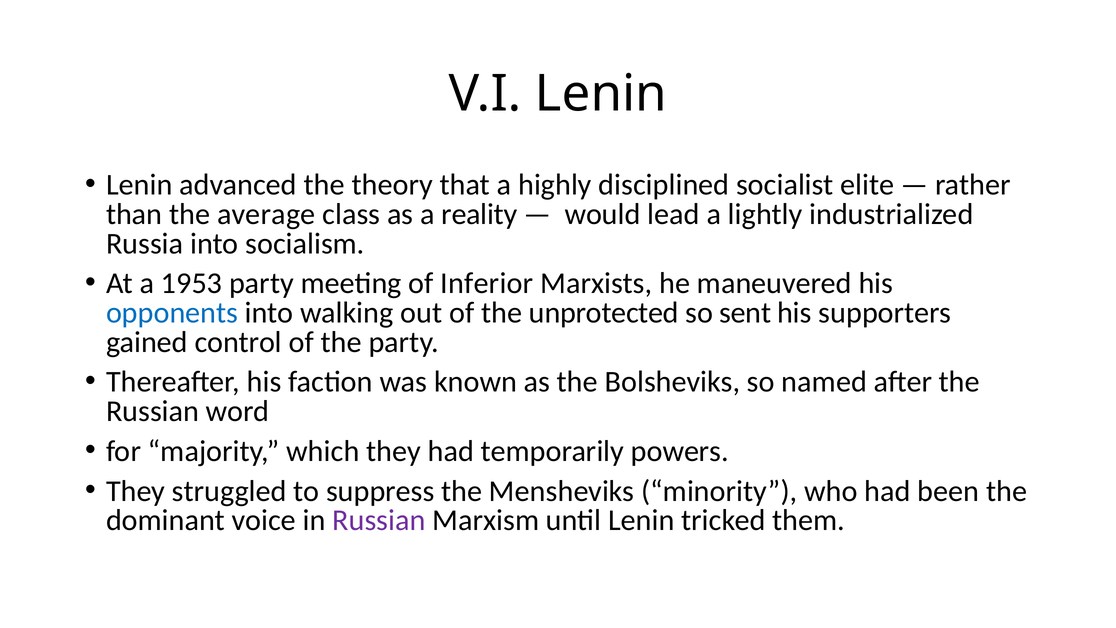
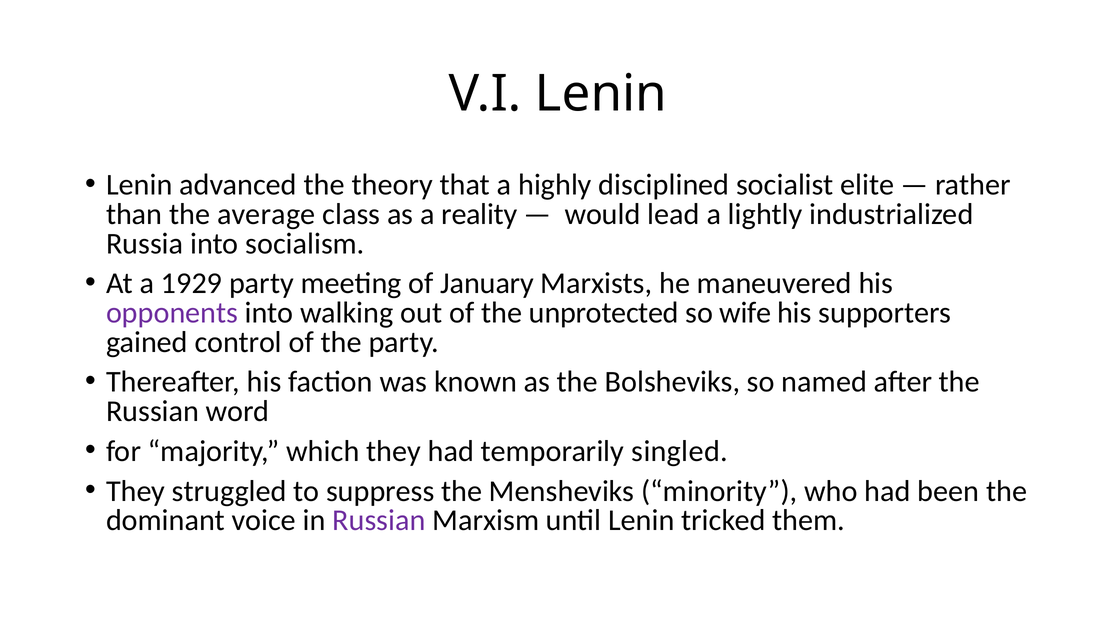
1953: 1953 -> 1929 (192, 283)
Inferior: Inferior -> January (487, 283)
opponents colour: blue -> purple (172, 313)
sent: sent -> wife (745, 313)
powers: powers -> singled (680, 451)
